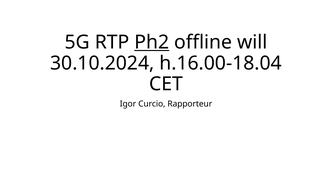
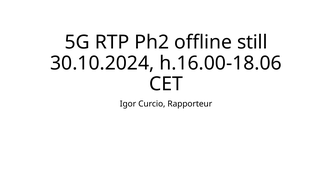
Ph2 underline: present -> none (152, 42)
will: will -> still (252, 42)
h.16.00-18.04: h.16.00-18.04 -> h.16.00-18.06 (221, 63)
